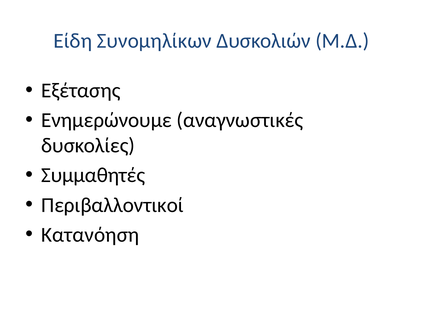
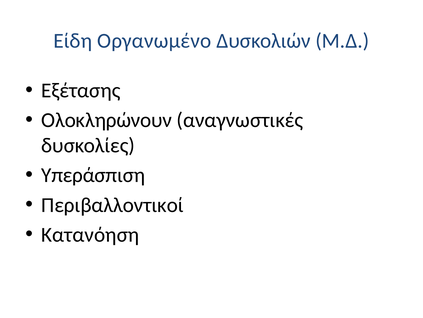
Συνομηλίκων: Συνομηλίκων -> Οργανωμένο (154, 41)
Ενημερώνουμε: Ενημερώνουμε -> Ολοκληρώνουν (107, 120)
Συμμαθητές: Συμμαθητές -> Υπεράσπιση (93, 175)
